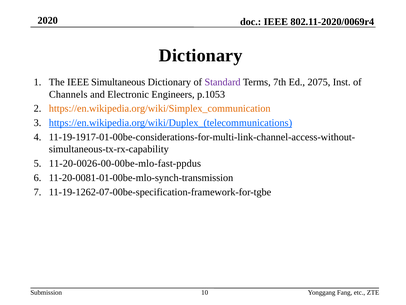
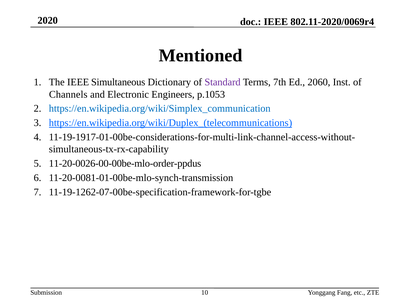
Dictionary: Dictionary -> Mentioned (201, 55)
2075: 2075 -> 2060 (319, 82)
https://en.wikipedia.org/wiki/Simplex_communication colour: orange -> blue (160, 108)
11-20-0026-00-00be-mlo-fast-ppdus: 11-20-0026-00-00be-mlo-fast-ppdus -> 11-20-0026-00-00be-mlo-order-ppdus (125, 163)
